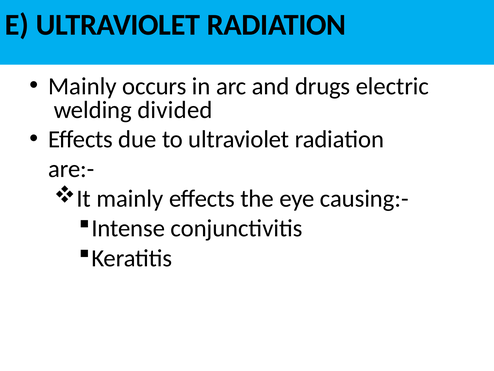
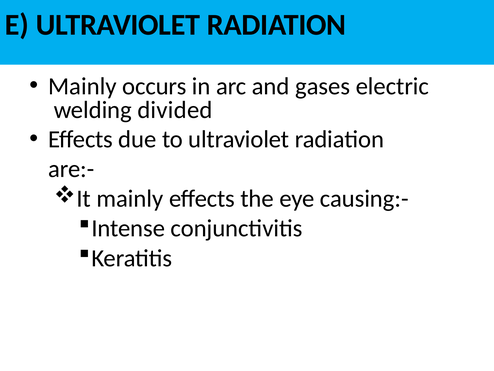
drugs: drugs -> gases (323, 86)
